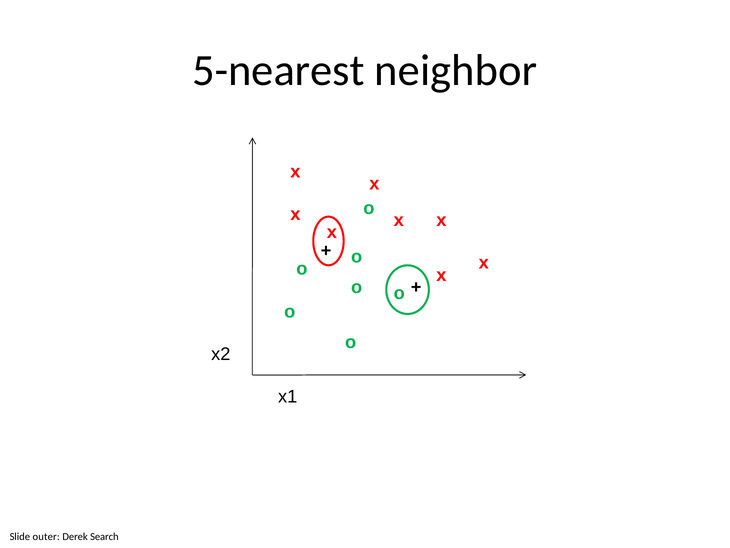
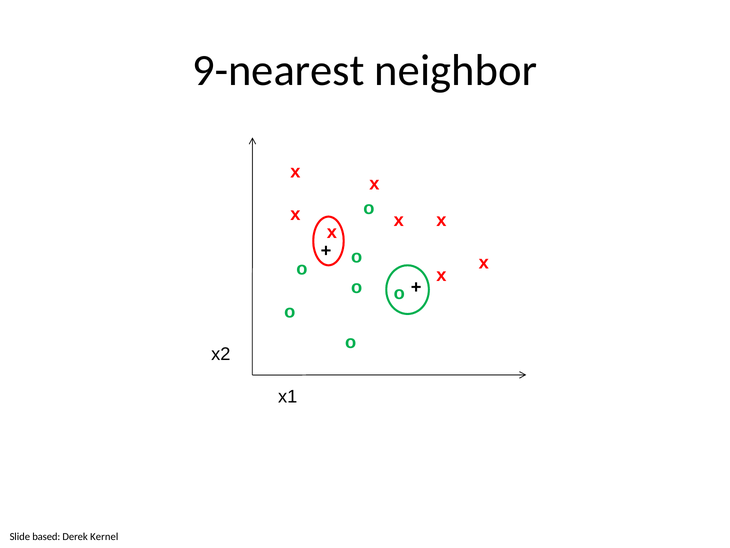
5-nearest: 5-nearest -> 9-nearest (278, 71)
outer: outer -> based (46, 536)
Search: Search -> Kernel (104, 536)
